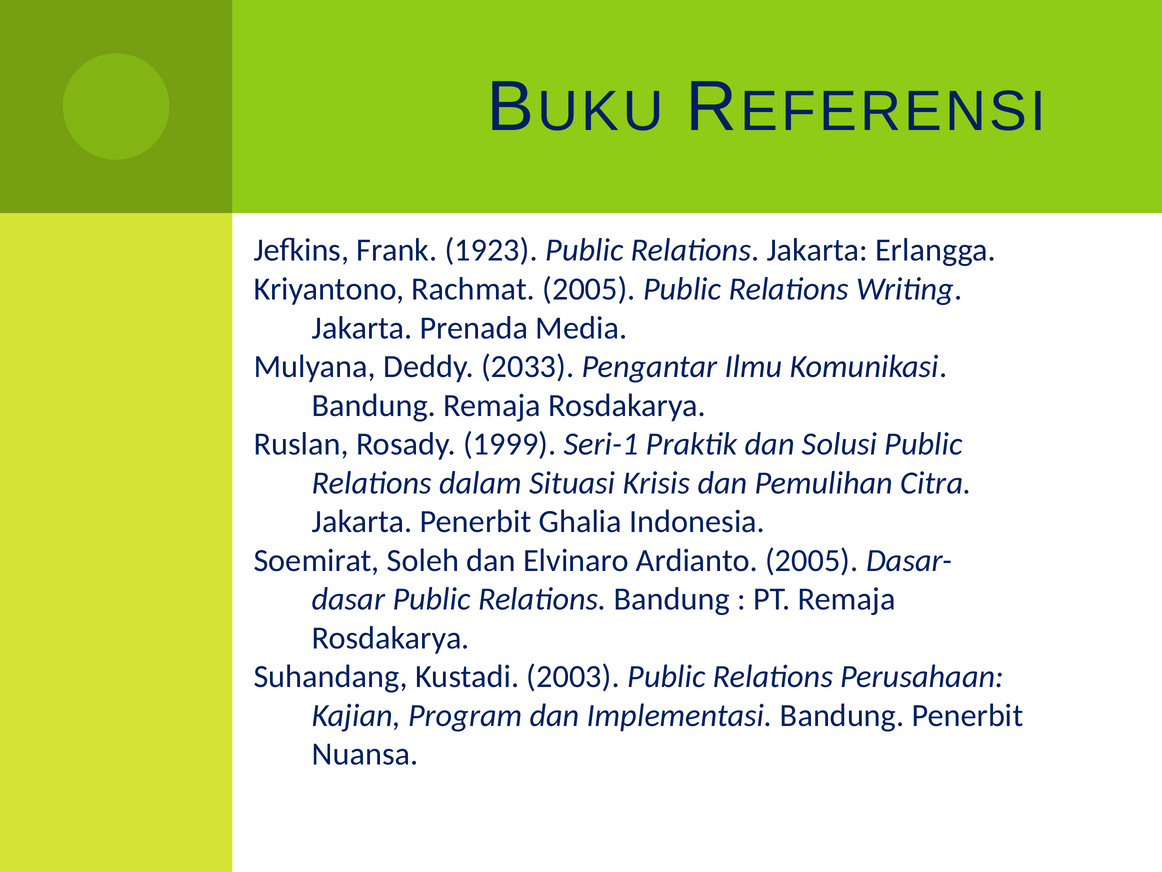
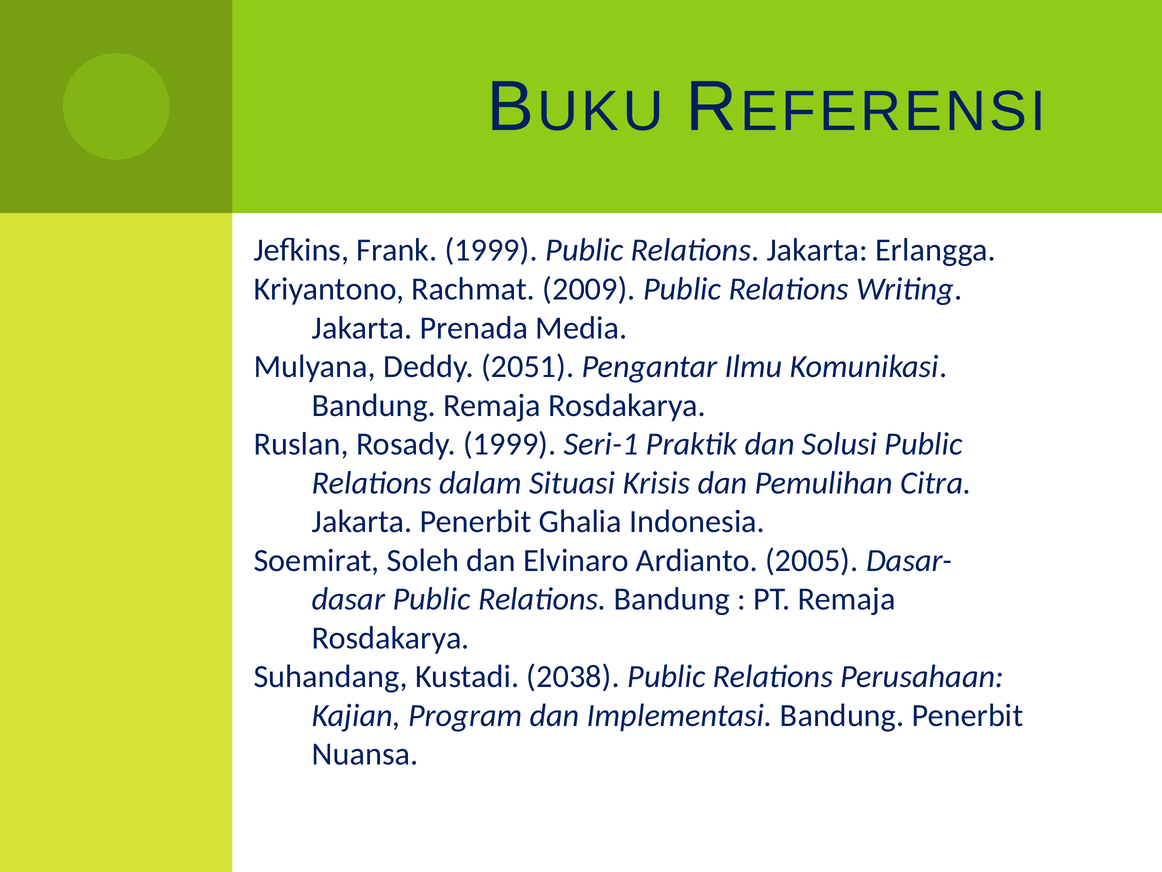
Frank 1923: 1923 -> 1999 (491, 250)
Rachmat 2005: 2005 -> 2009 (589, 289)
2033: 2033 -> 2051 (528, 366)
2003: 2003 -> 2038 (573, 676)
